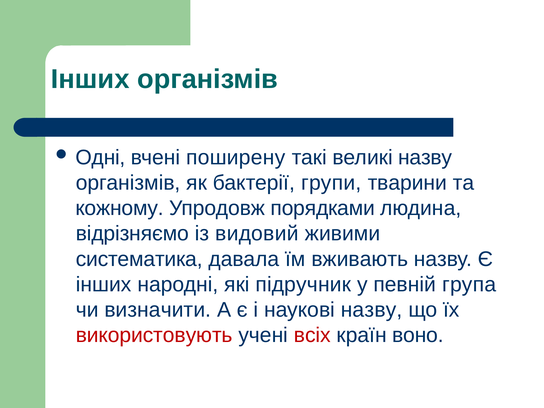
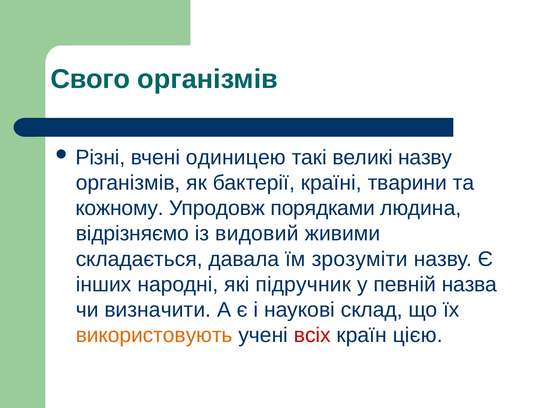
Інших: Інших -> Свого (90, 79)
Одні: Одні -> Різні (100, 157)
поширену: поширену -> одиницею (236, 157)
групи: групи -> країні (331, 183)
систематика: систематика -> складається (139, 259)
вживають: вживають -> зрозуміти (360, 259)
група: група -> назва (469, 284)
наукові назву: назву -> склад (372, 310)
використовують colour: red -> orange (154, 335)
воно: воно -> цією (418, 335)
